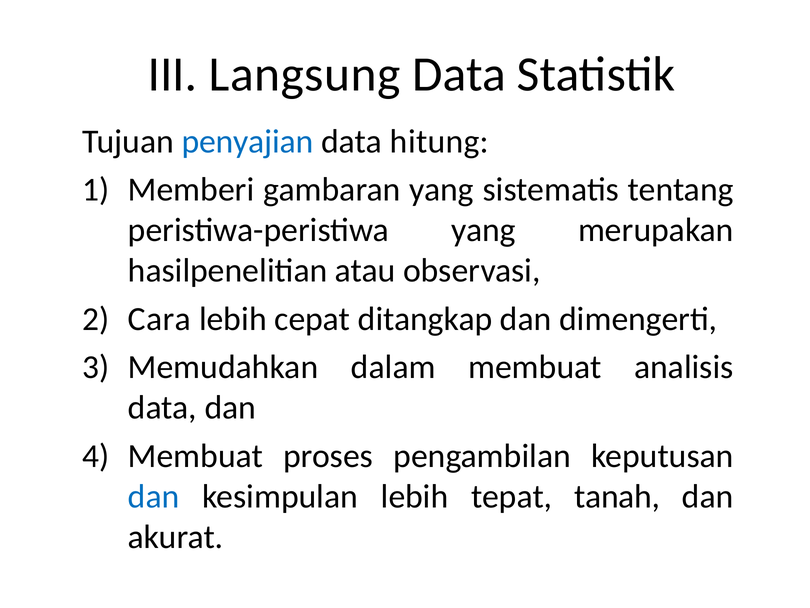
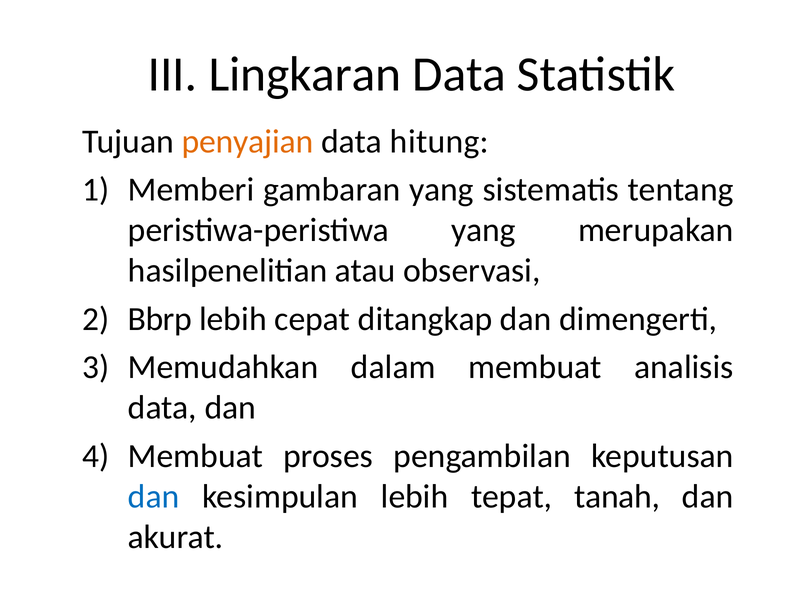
Langsung: Langsung -> Lingkaran (305, 74)
penyajian colour: blue -> orange (248, 141)
Cara: Cara -> Bbrp (160, 319)
